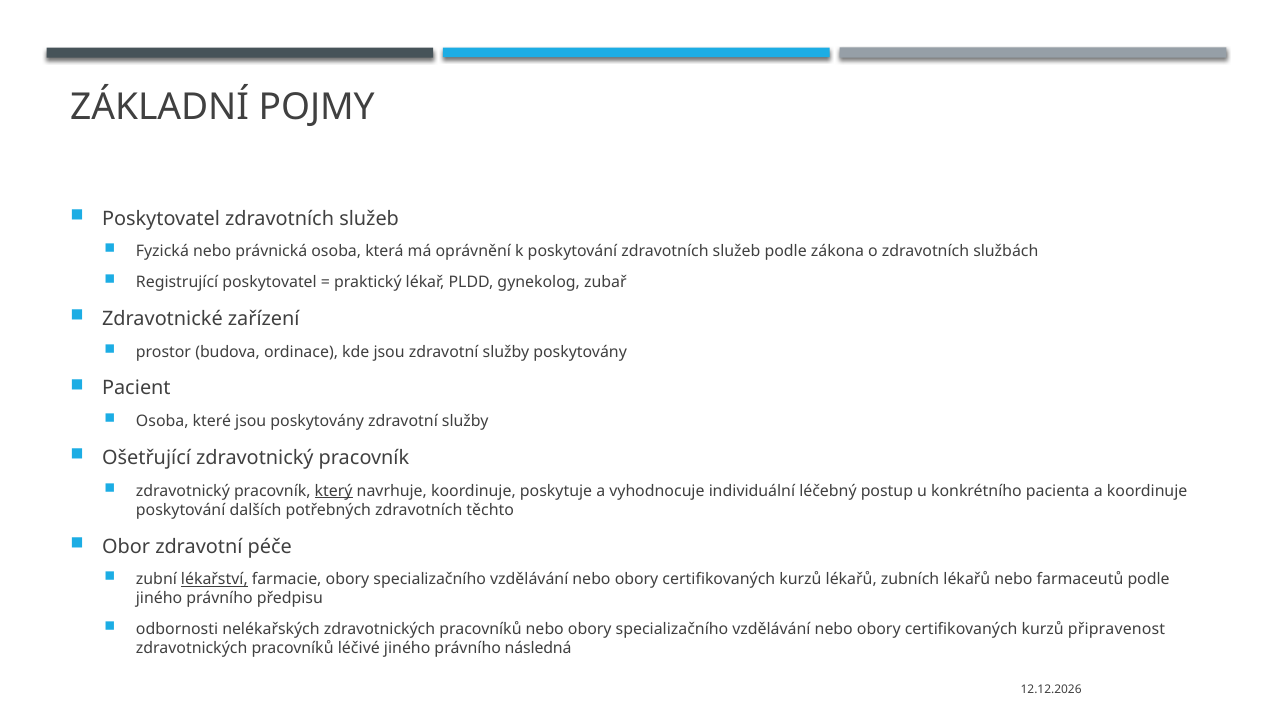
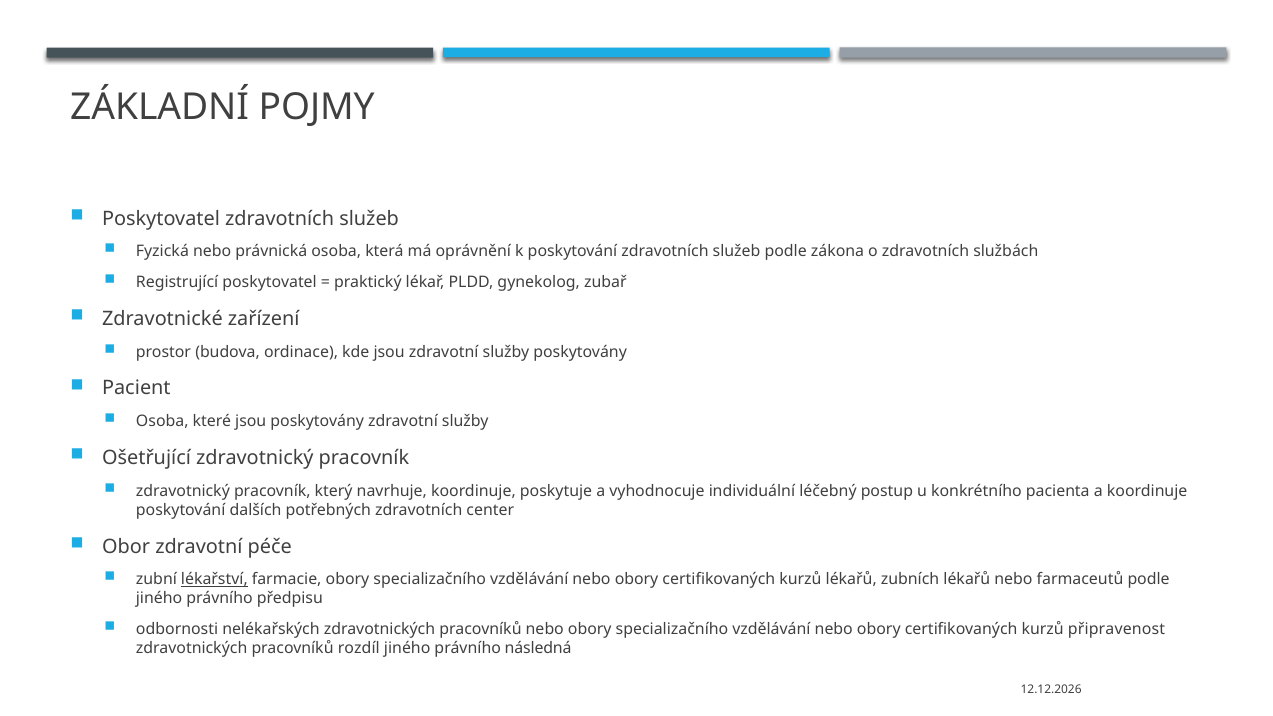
který underline: present -> none (334, 491)
těchto: těchto -> center (490, 510)
léčivé: léčivé -> rozdíl (359, 648)
